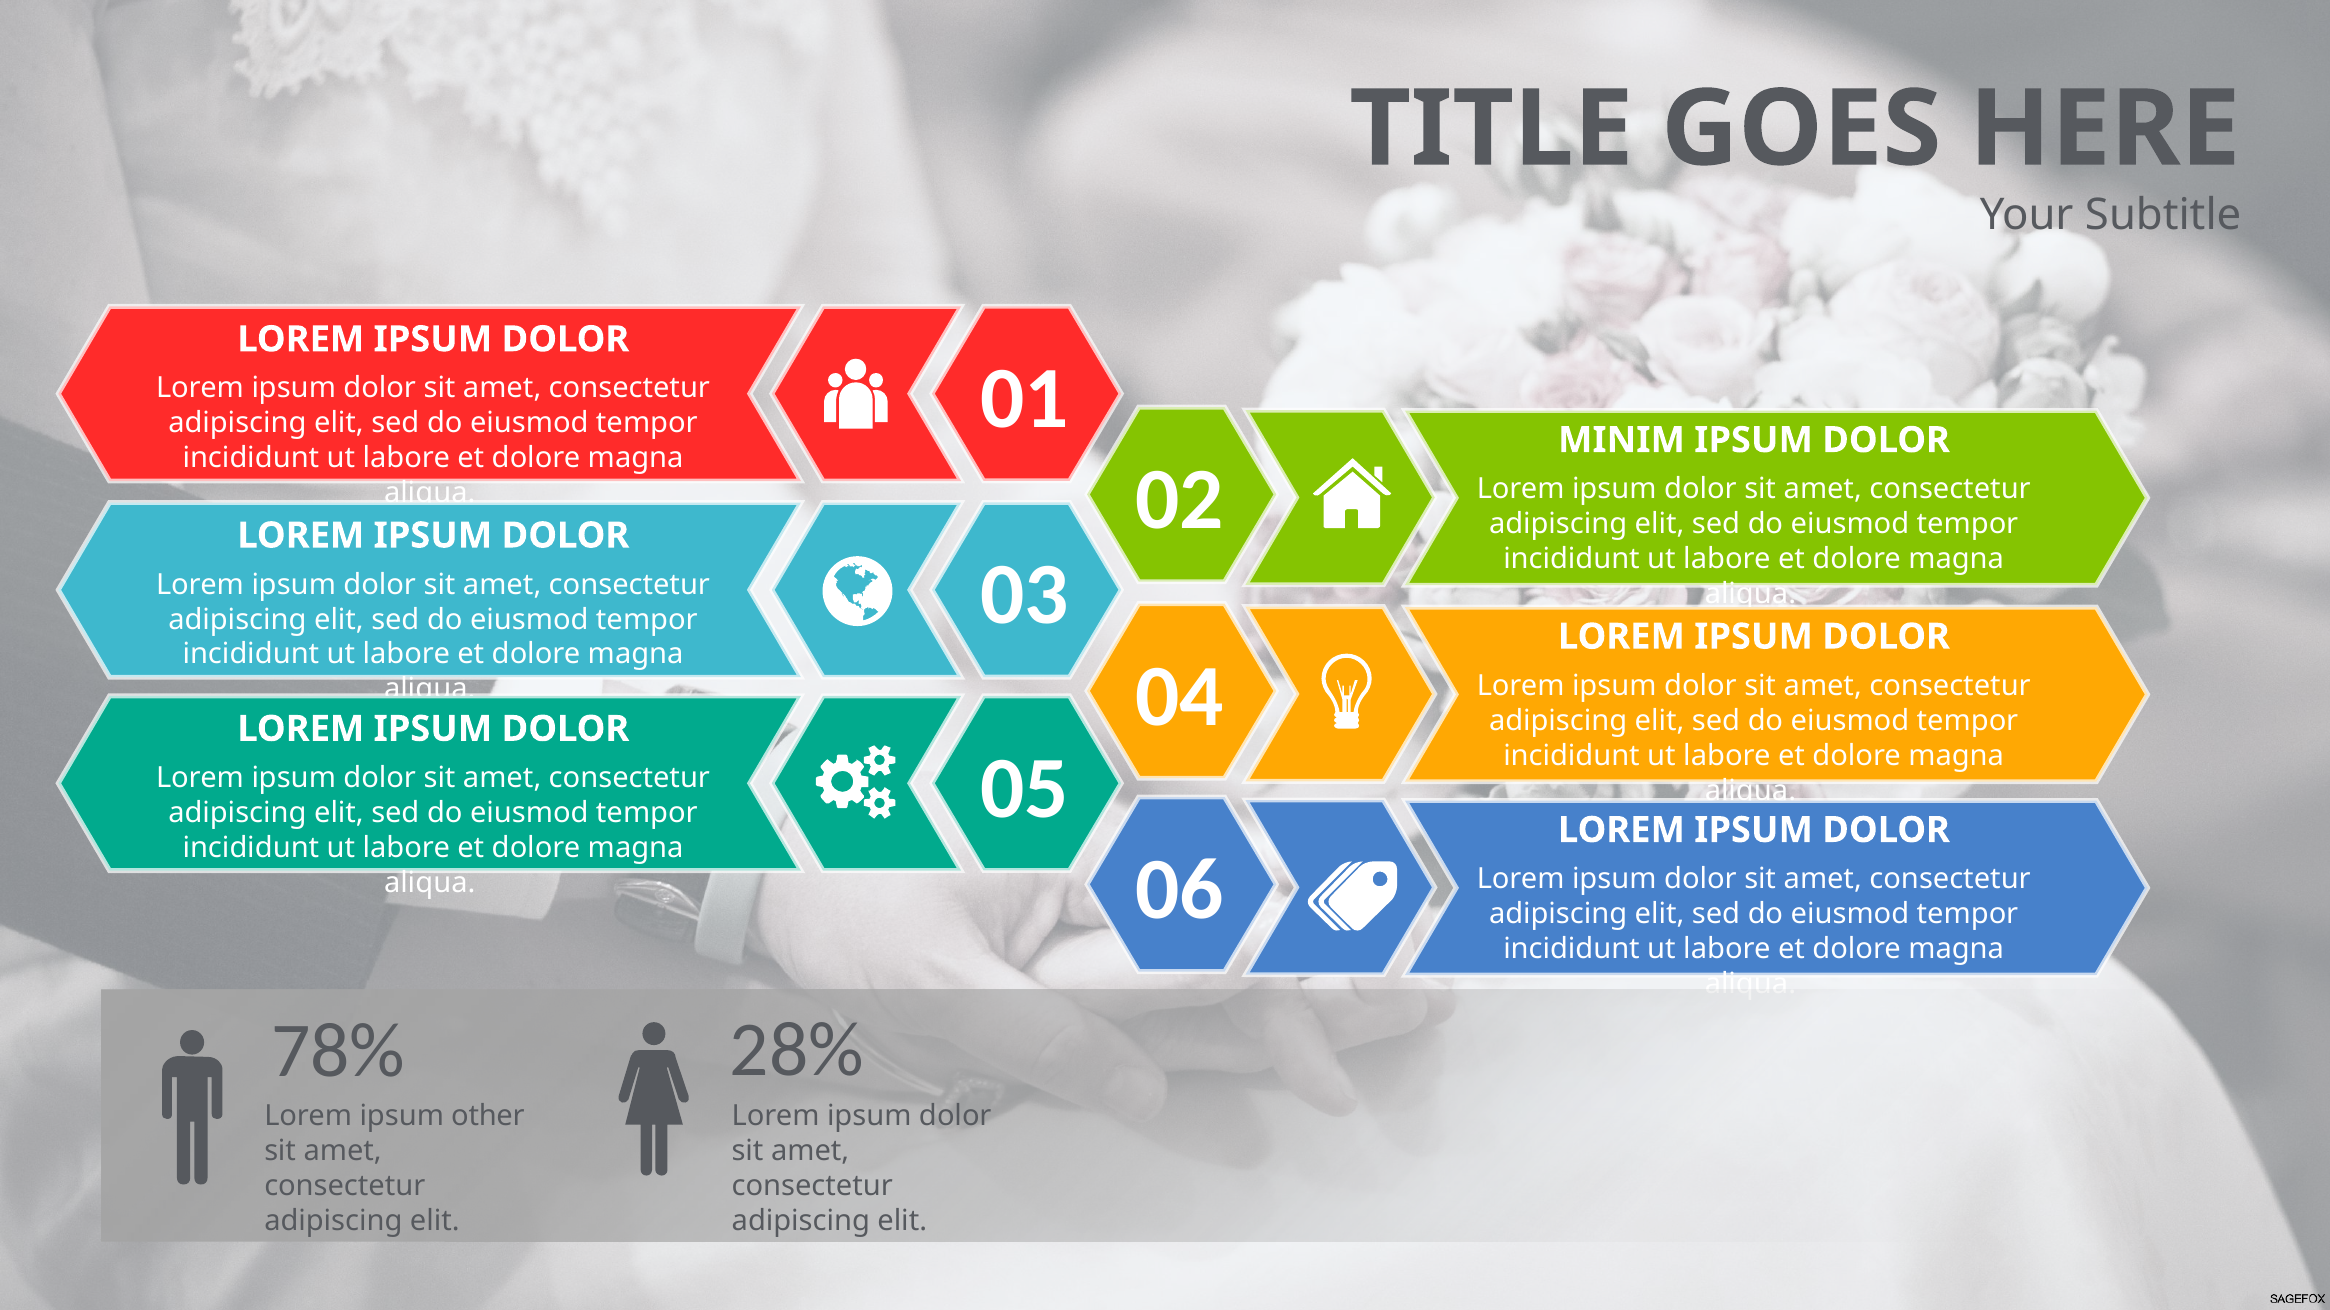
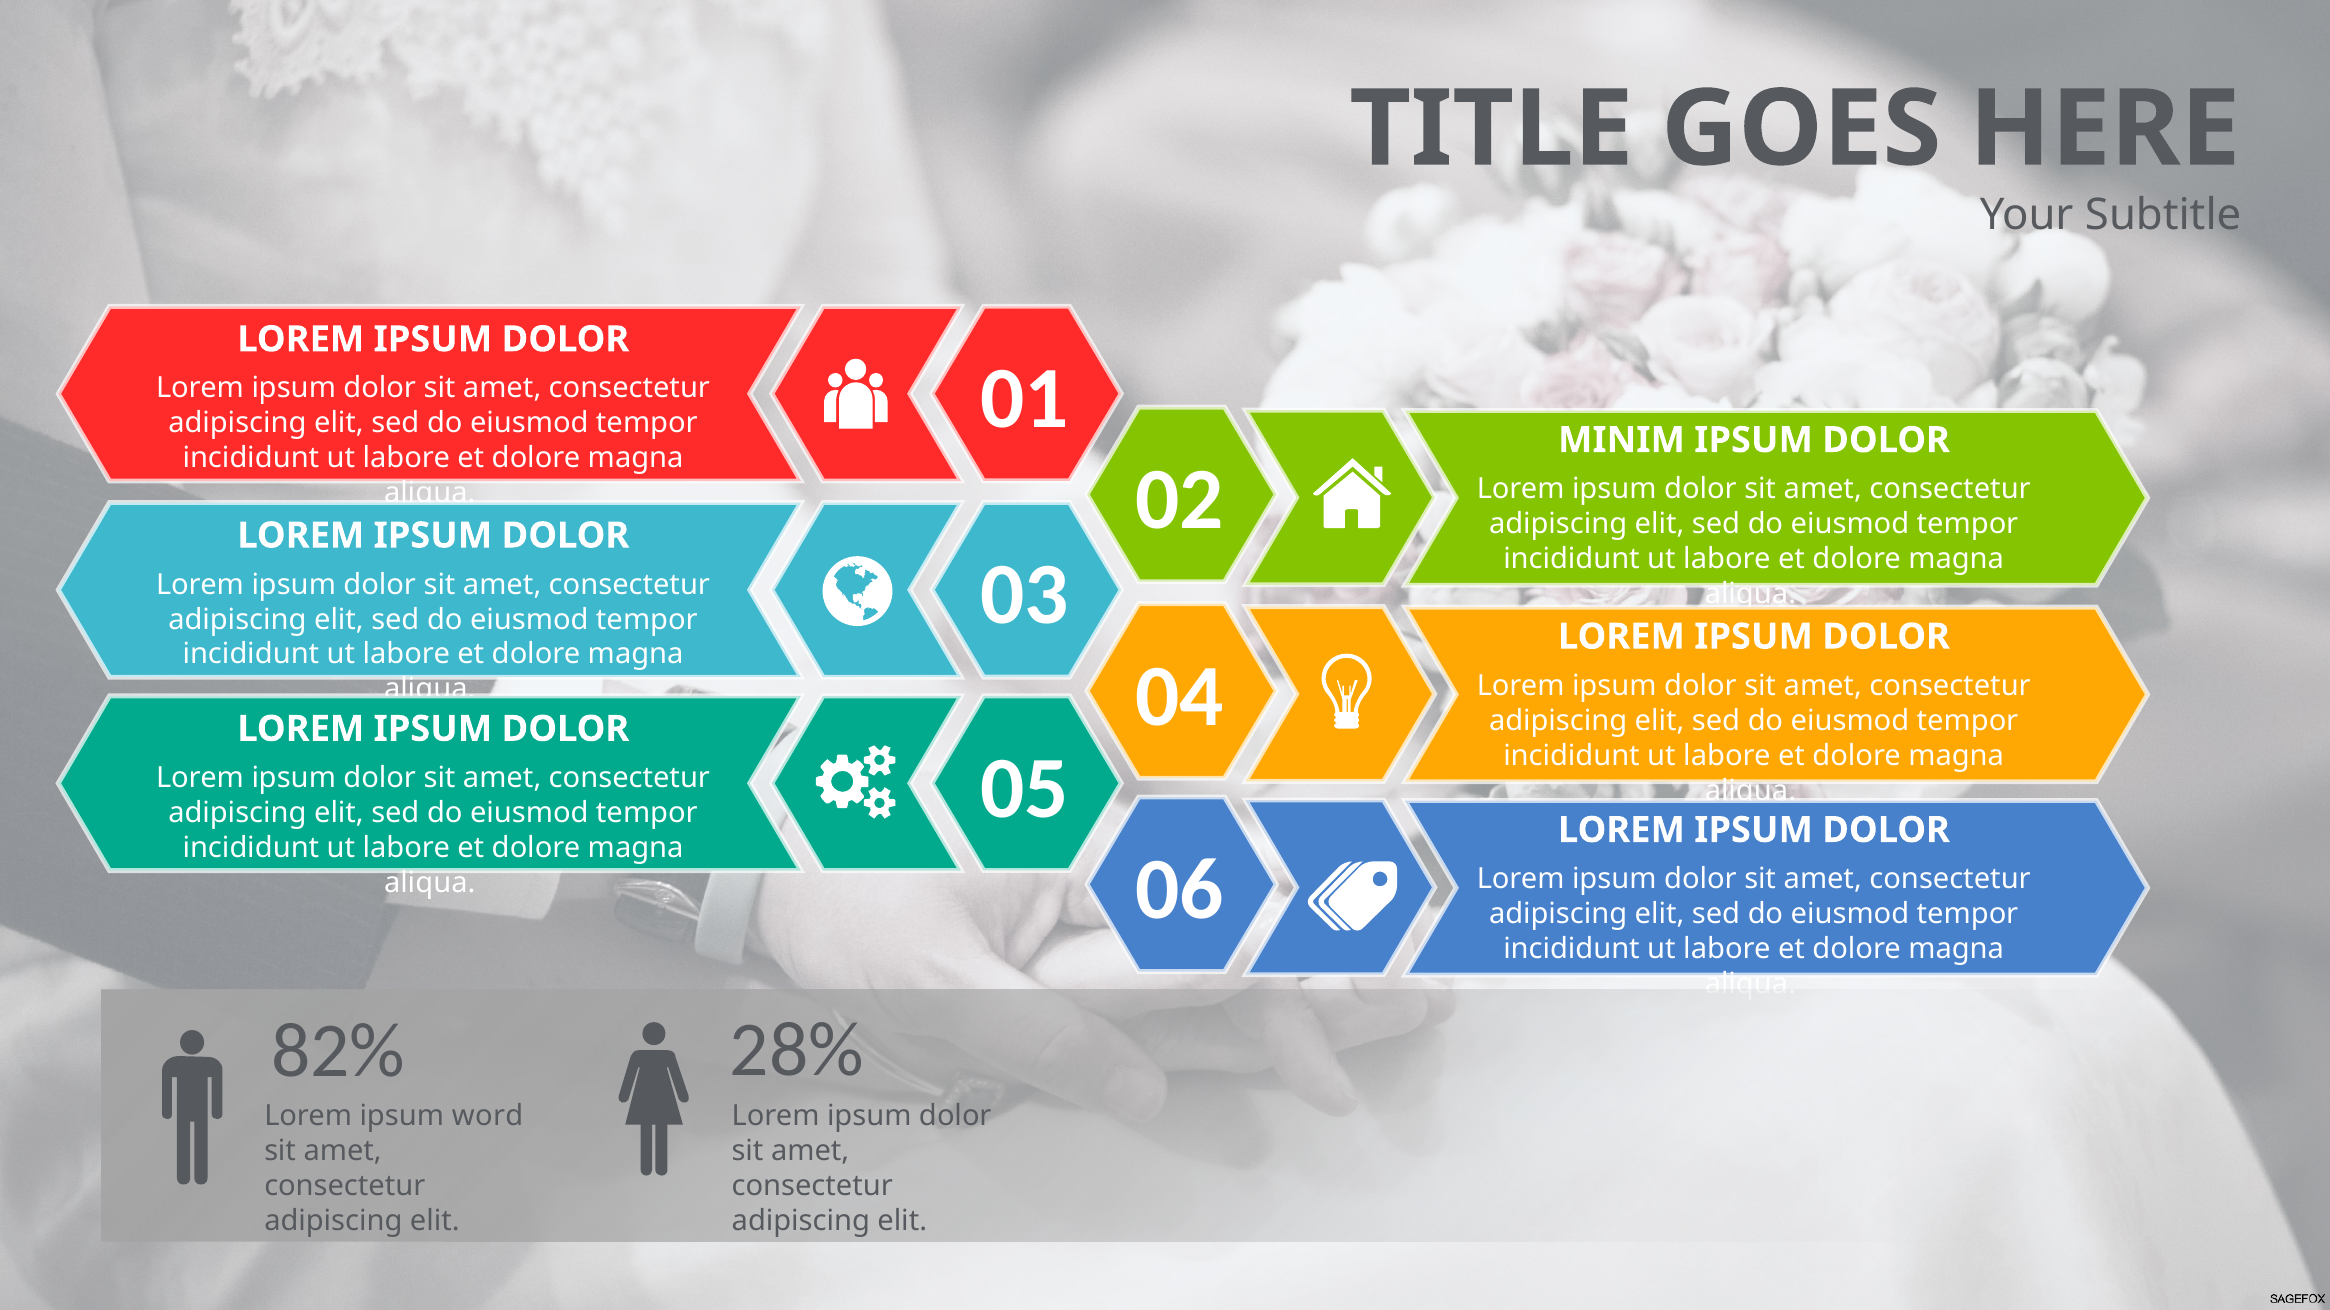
78%: 78% -> 82% (338, 1051)
other: other -> word (488, 1117)
